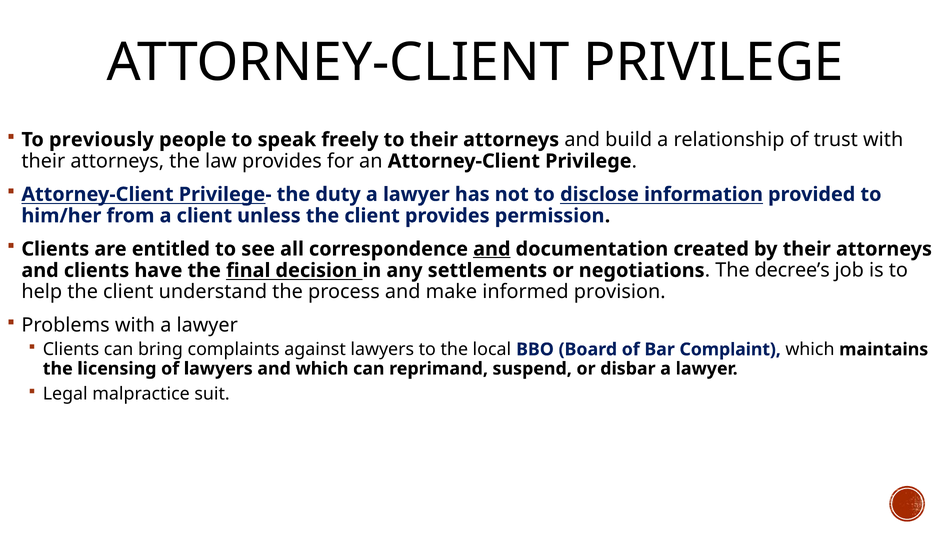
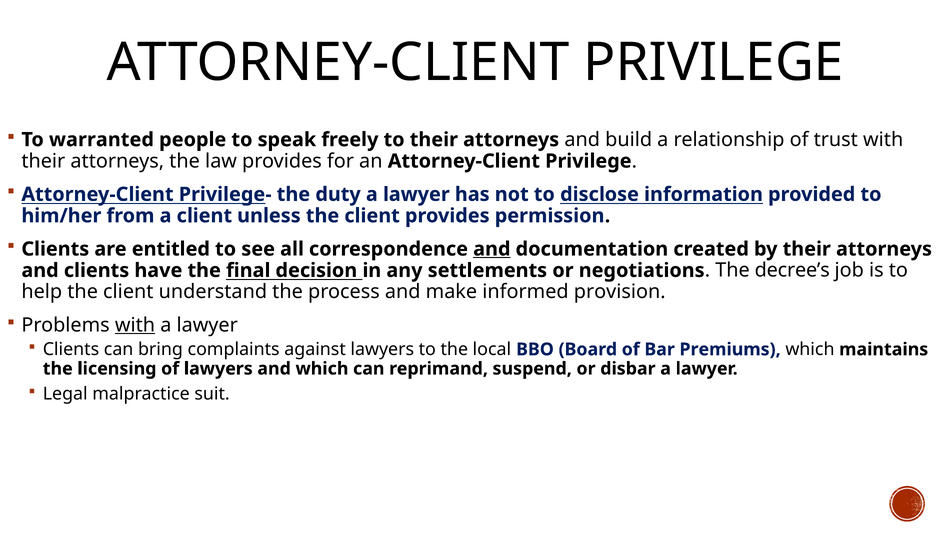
previously: previously -> warranted (101, 140)
with underline: none -> present (135, 325)
Complaint: Complaint -> Premiums (730, 349)
